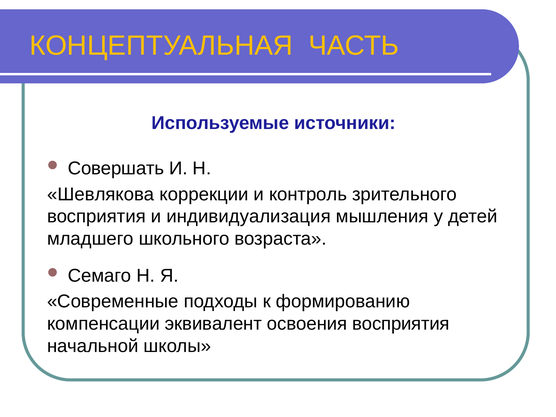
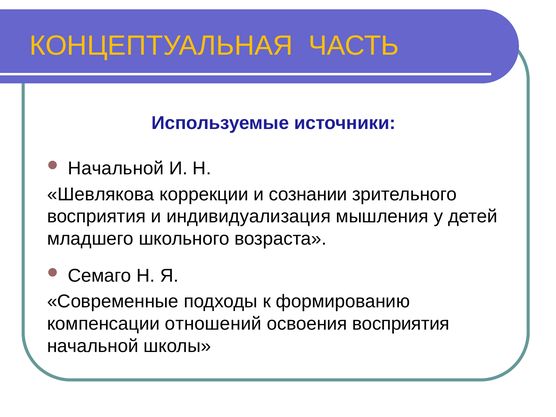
Совершать: Совершать -> Начальной (116, 168)
контроль: контроль -> сознании (308, 194)
эквивалент: эквивалент -> отношений (213, 324)
